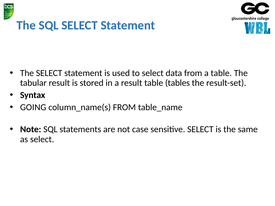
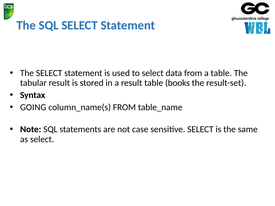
tables: tables -> books (177, 83)
